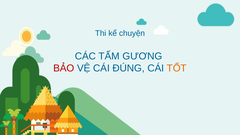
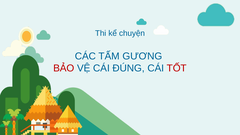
TỐT colour: orange -> red (177, 68)
